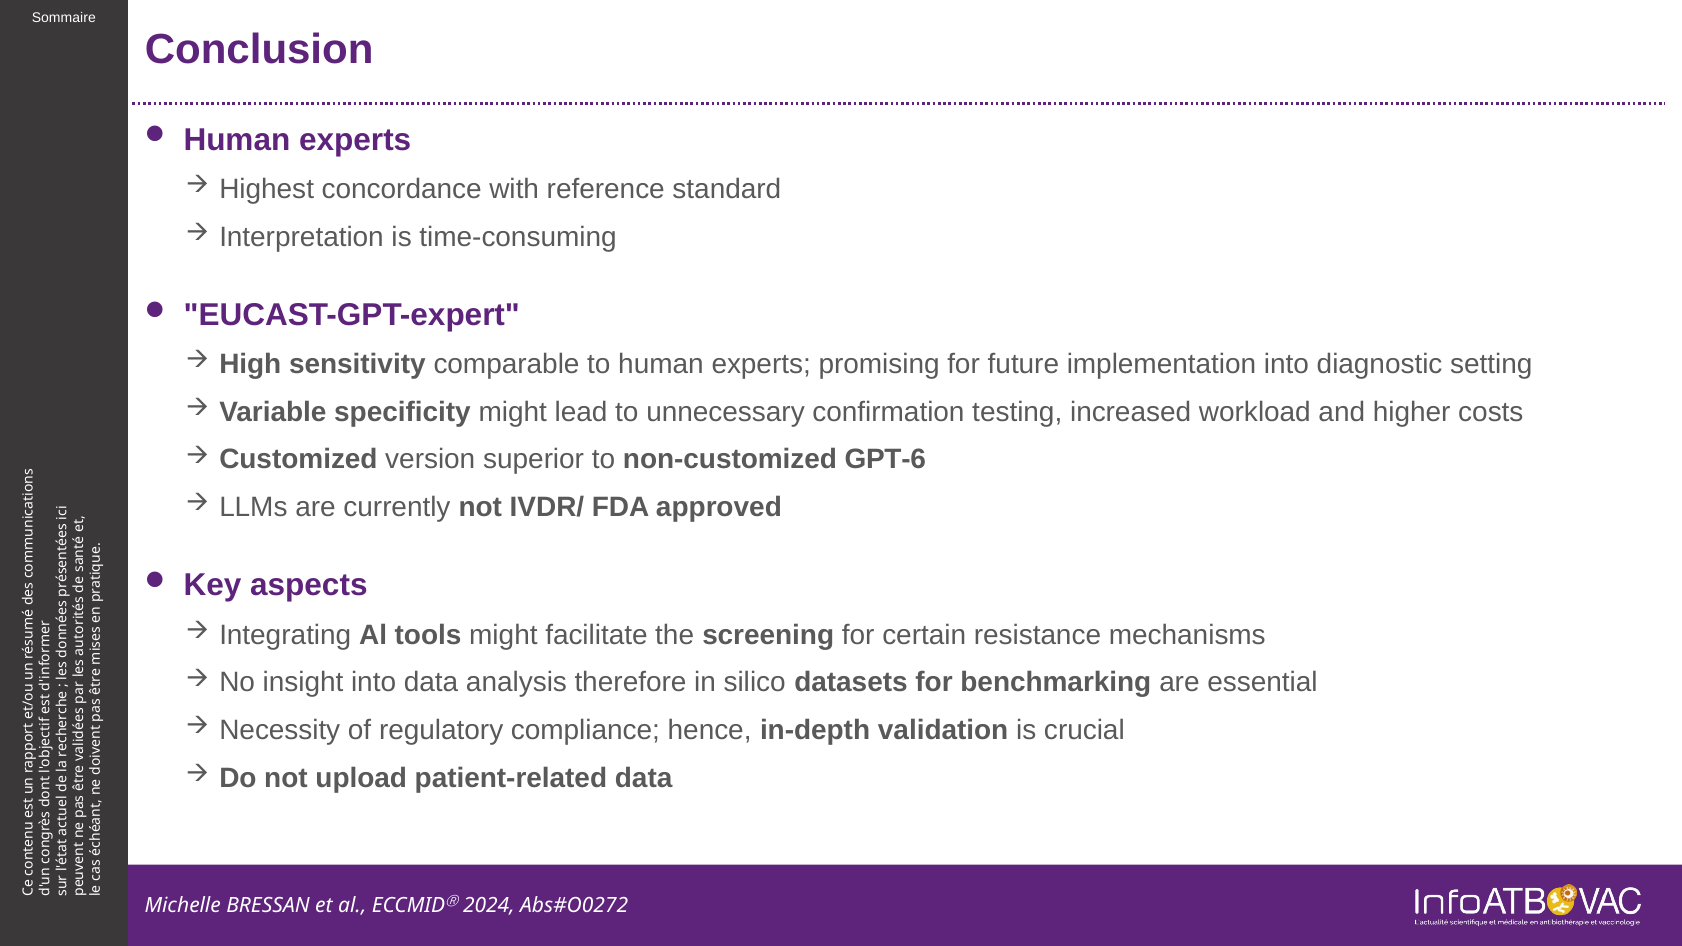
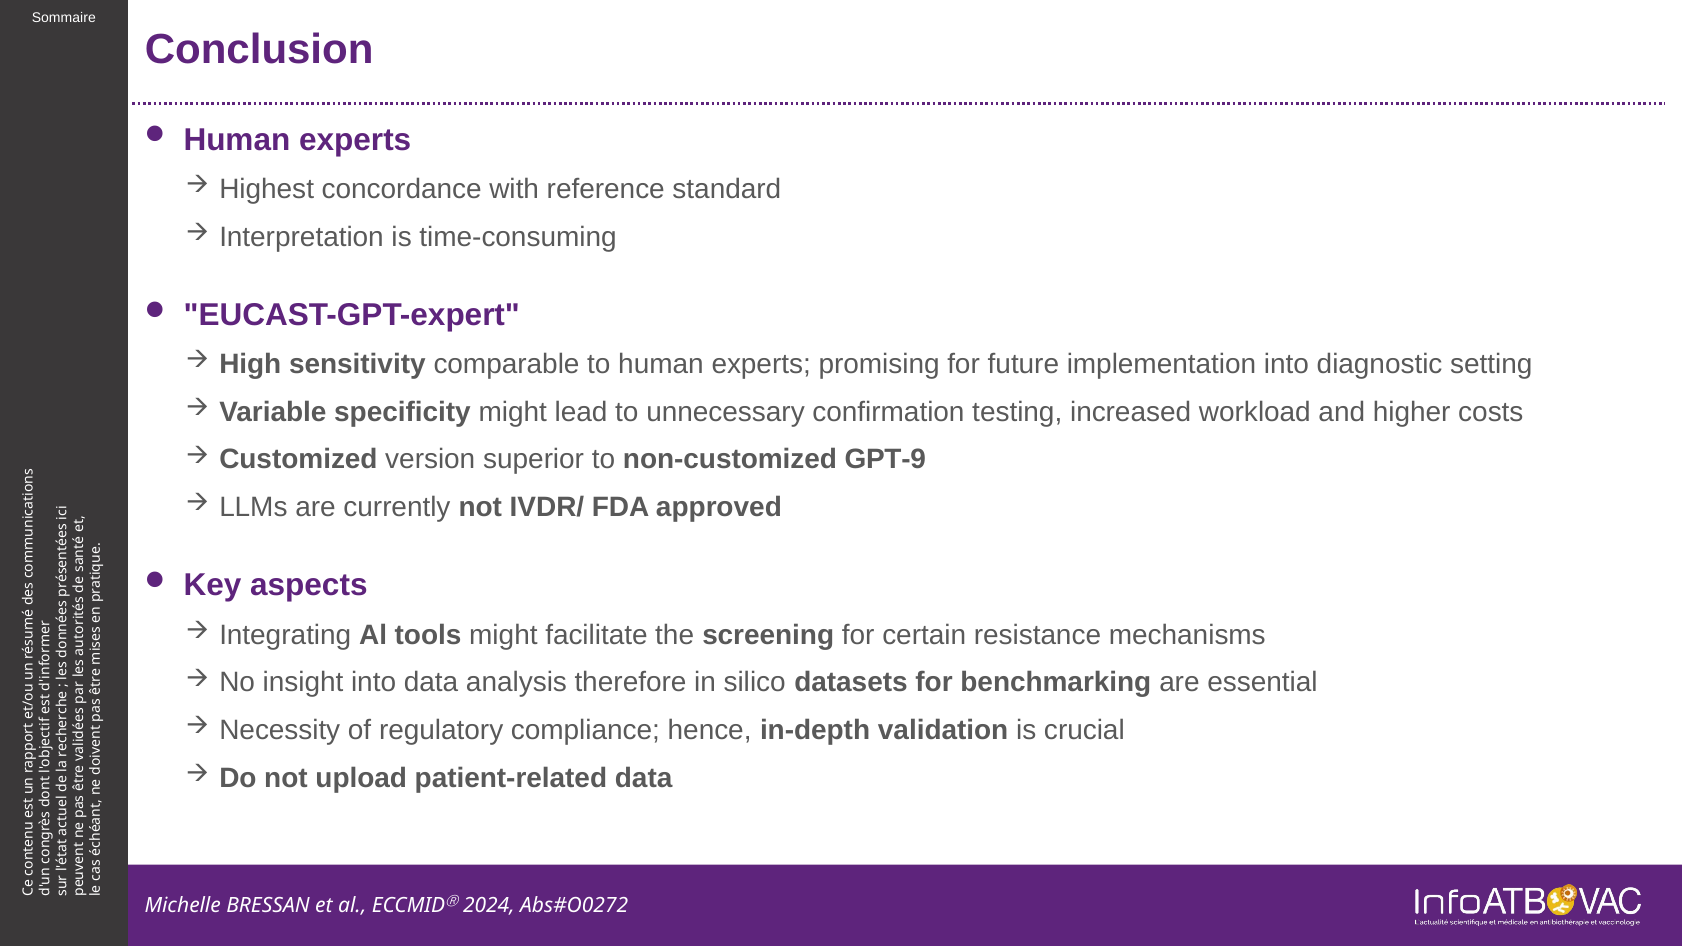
GPT-6: GPT-6 -> GPT-9 (885, 460)
